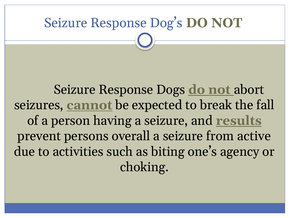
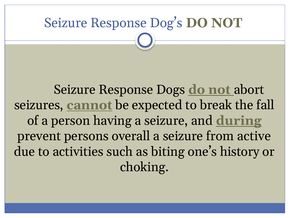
results: results -> during (239, 120)
agency: agency -> history (240, 151)
